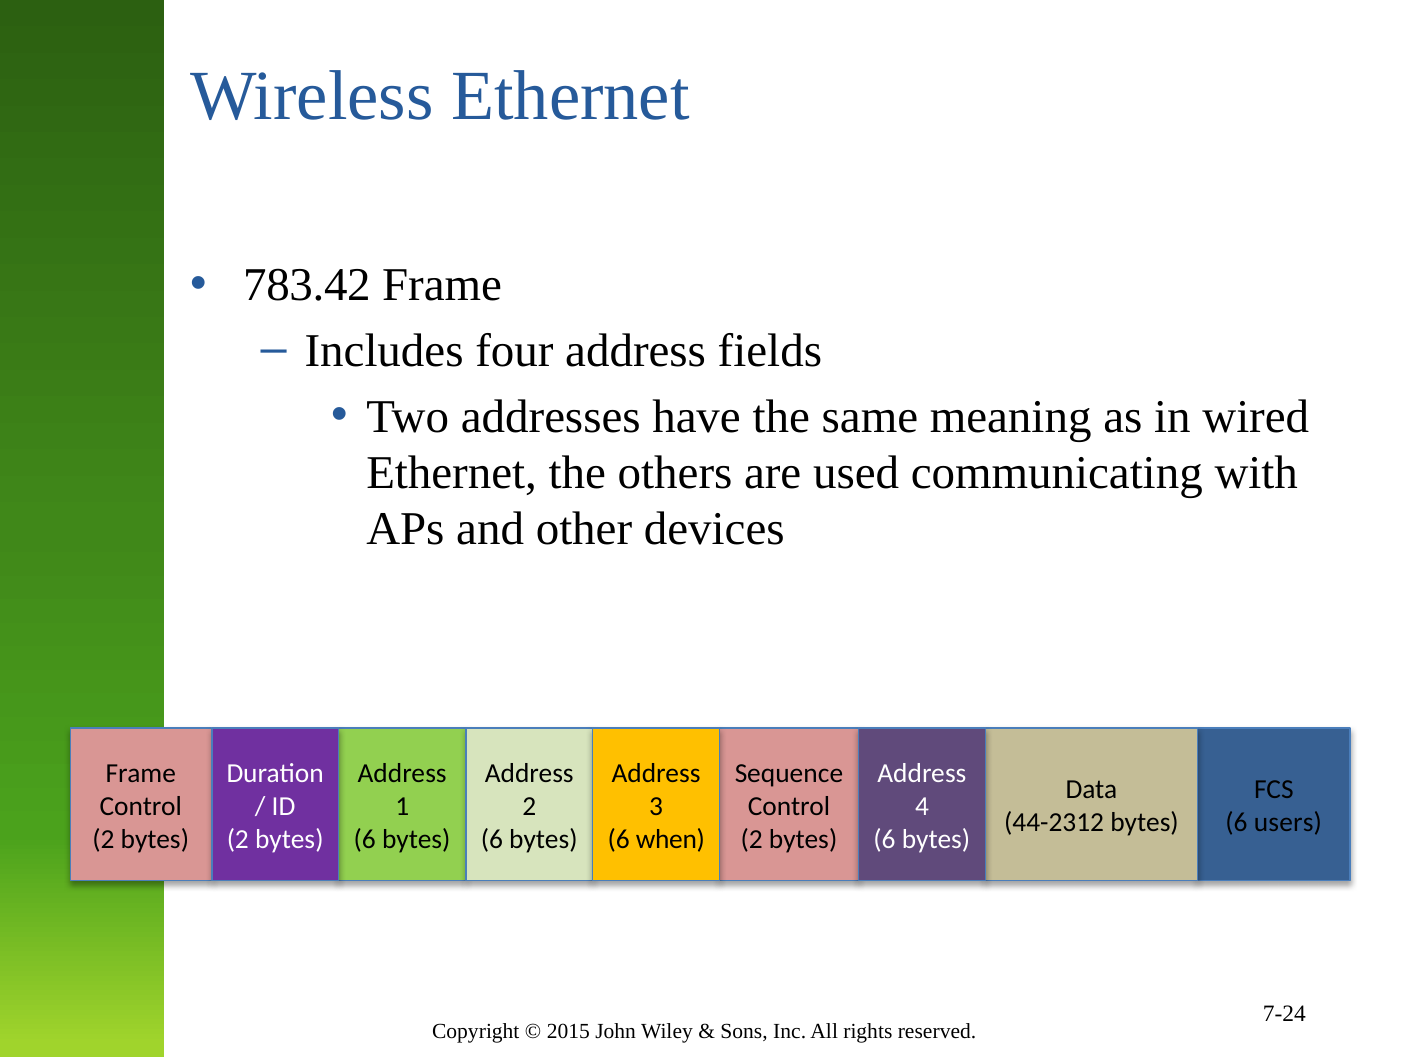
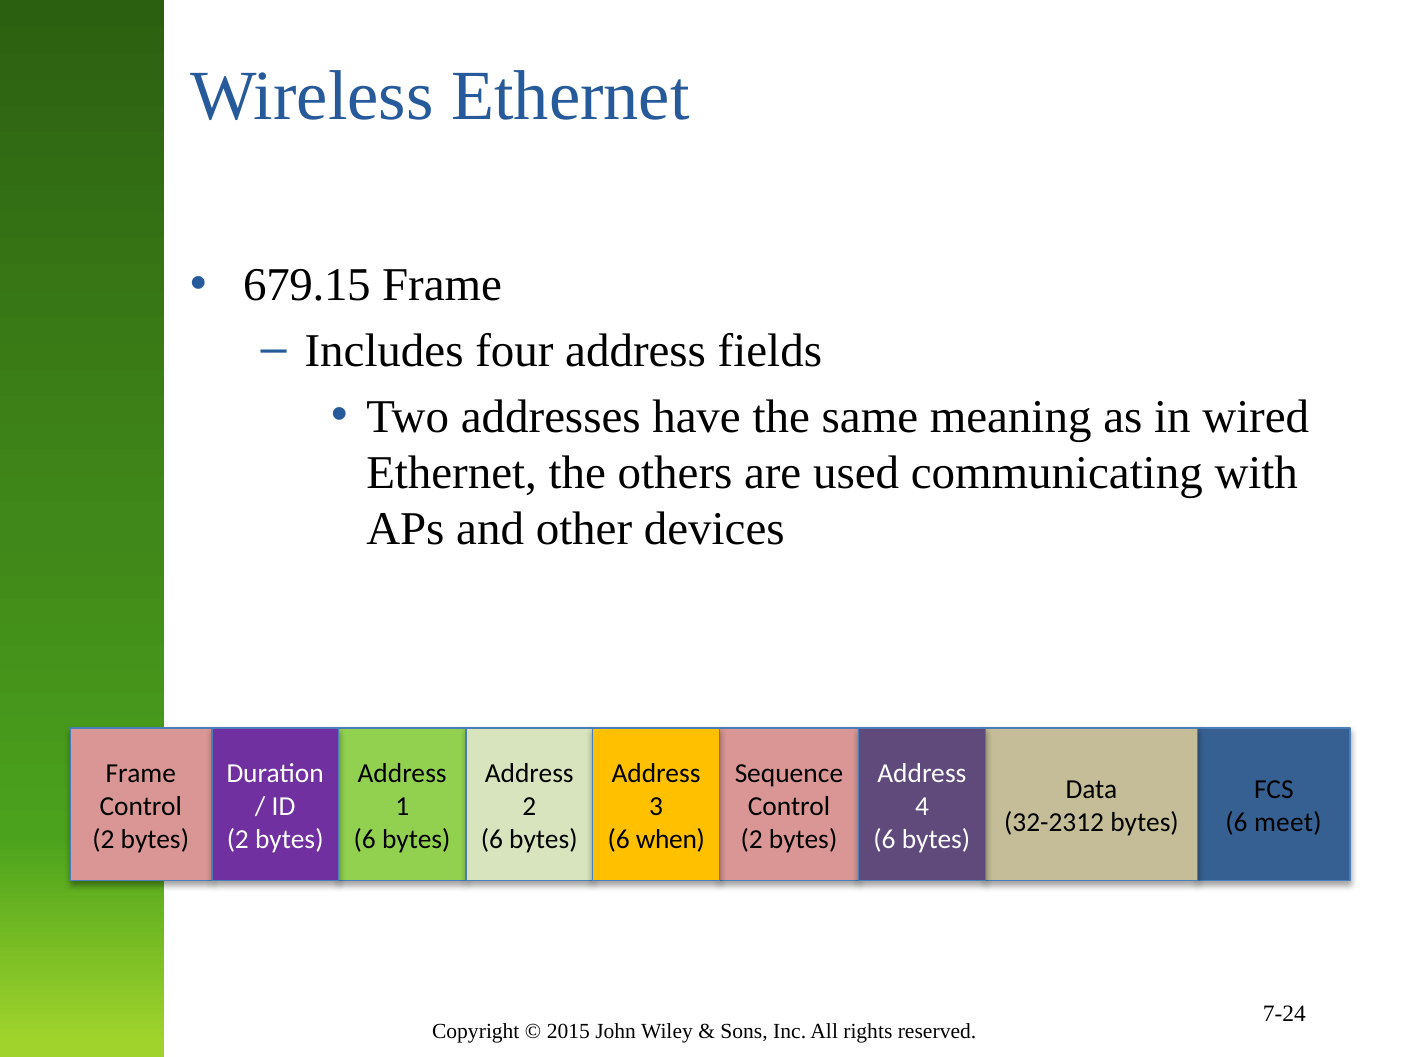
783.42: 783.42 -> 679.15 (307, 285)
44-2312: 44-2312 -> 32-2312 (1054, 823)
users: users -> meet (1288, 823)
